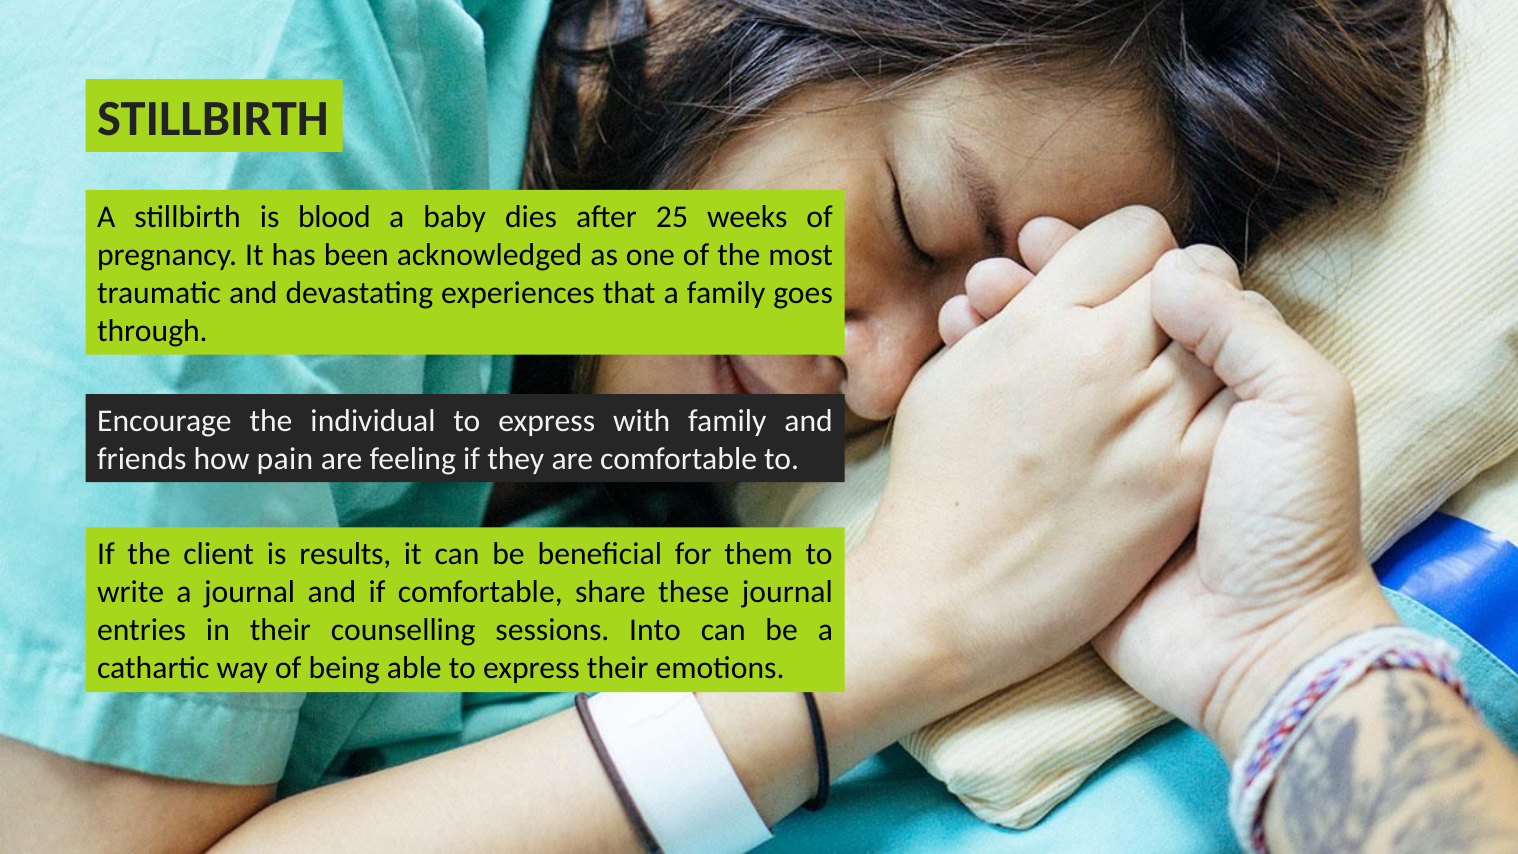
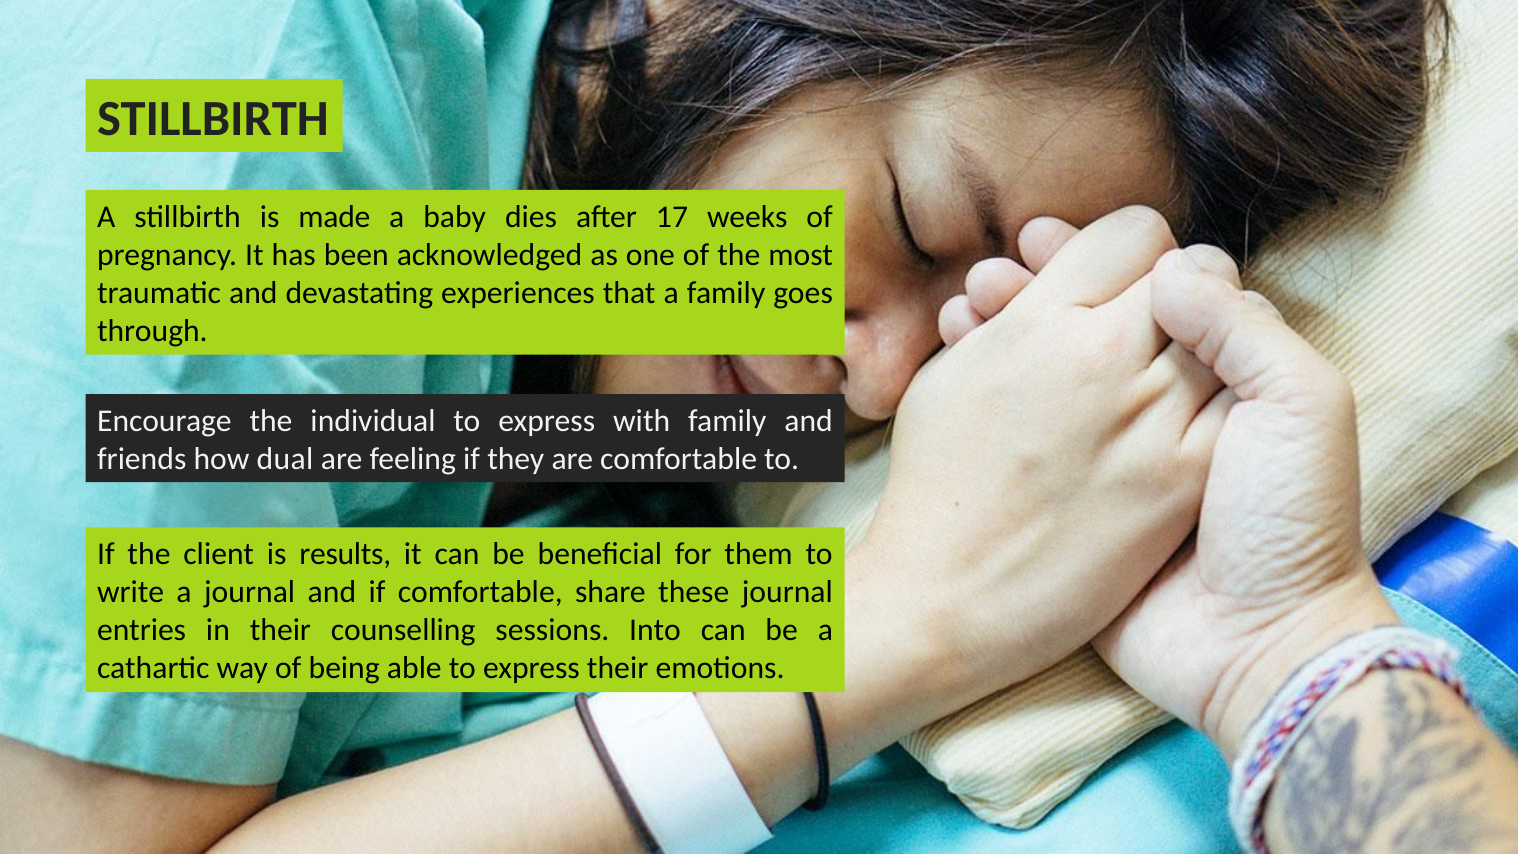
blood: blood -> made (334, 217)
25: 25 -> 17 (672, 217)
pain: pain -> dual (285, 459)
